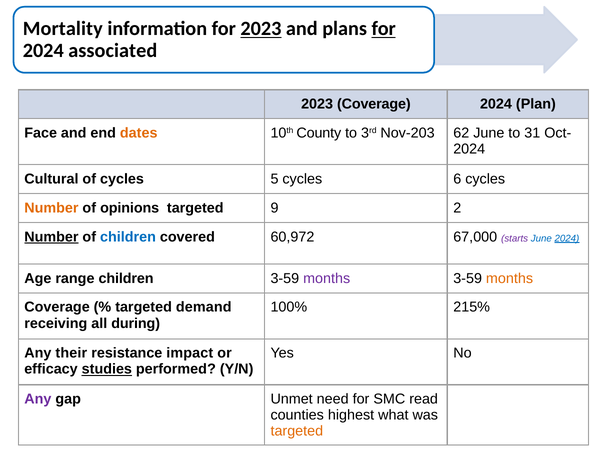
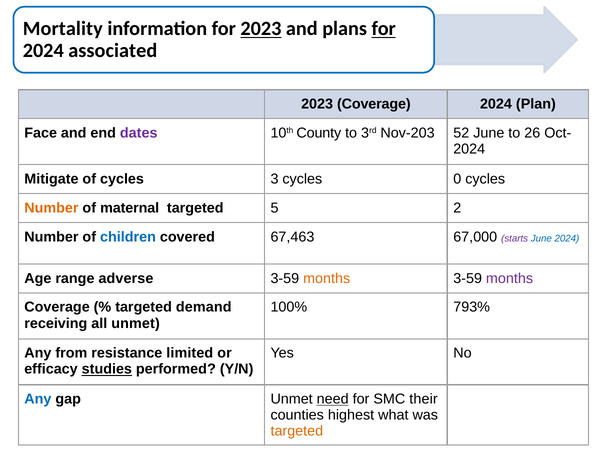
dates colour: orange -> purple (139, 133)
62: 62 -> 52 (461, 133)
31: 31 -> 26 (532, 133)
Cultural: Cultural -> Mitigate (51, 179)
5: 5 -> 3 (275, 179)
6: 6 -> 0 (457, 179)
opinions: opinions -> maternal (130, 208)
9: 9 -> 5 (275, 208)
Number underline: present -> none (51, 237)
60,972: 60,972 -> 67,463 (292, 237)
2024 underline: present -> none (567, 238)
range children: children -> adverse (126, 278)
months colour: purple -> orange (327, 278)
months colour: orange -> purple (510, 278)
215%: 215% -> 793% (472, 307)
all during: during -> unmet (136, 324)
their: their -> from (71, 353)
impact: impact -> limited (190, 353)
Any colour: purple -> blue (38, 399)
need underline: none -> present (333, 399)
read: read -> their (424, 399)
